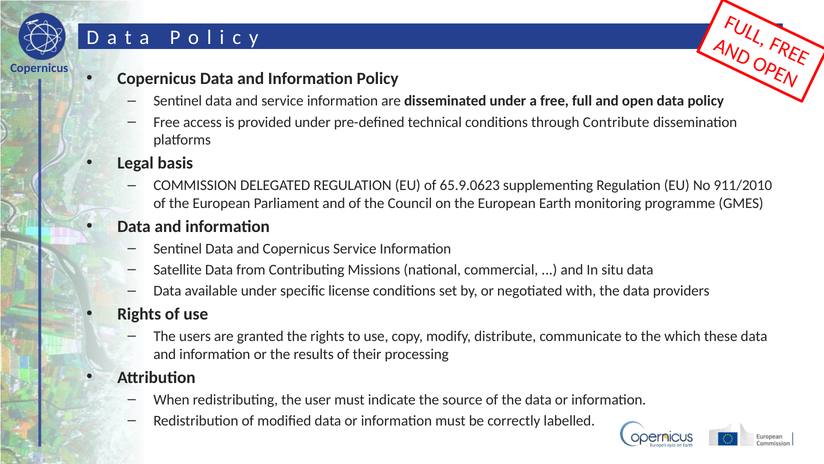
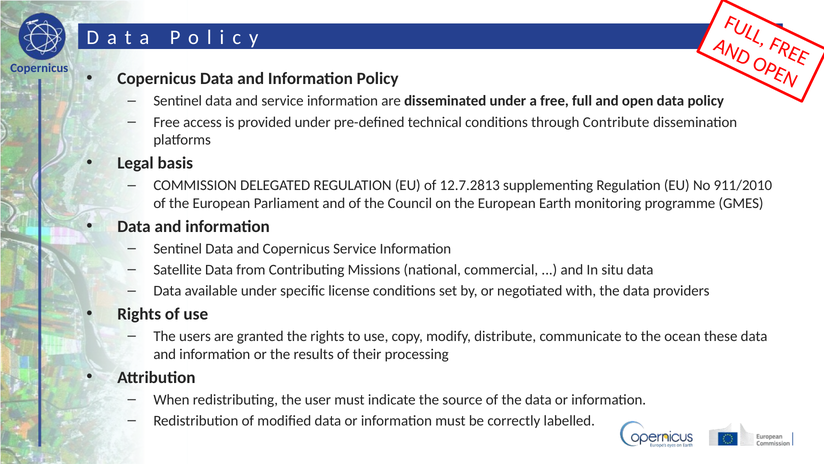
65.9.0623: 65.9.0623 -> 12.7.2813 (470, 185)
which: which -> ocean (682, 336)
